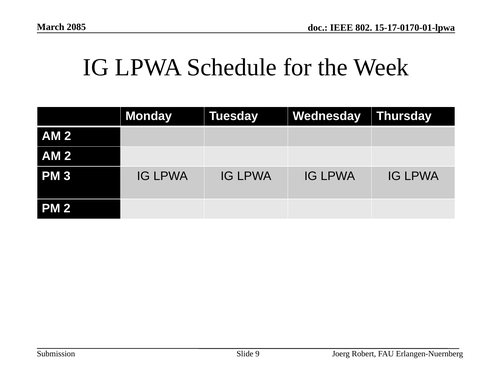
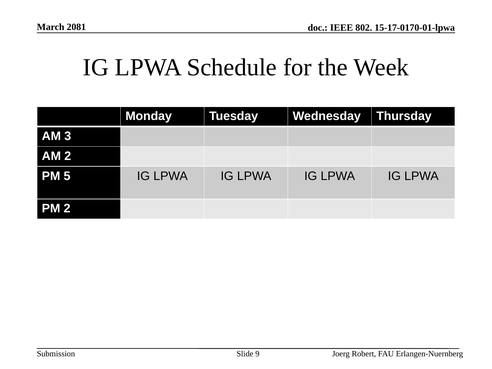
2085: 2085 -> 2081 (76, 27)
2: 2 -> 3 (68, 136)
3: 3 -> 5 (67, 176)
